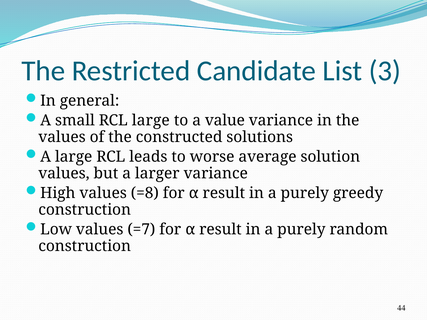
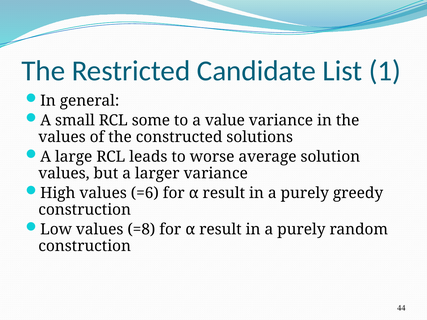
3: 3 -> 1 (385, 71)
RCL large: large -> some (151, 120)
=8: =8 -> =6 (145, 193)
=7: =7 -> =8 (141, 230)
